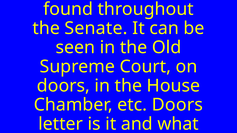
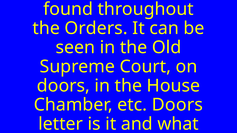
Senate: Senate -> Orders (96, 28)
